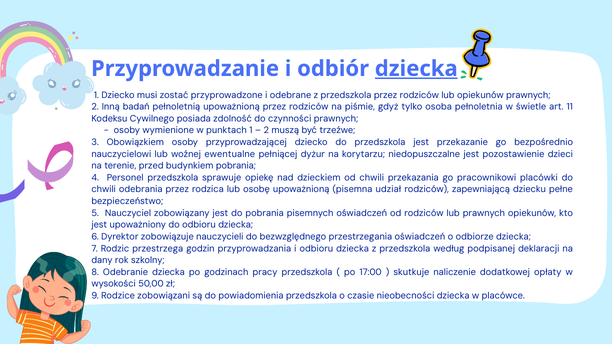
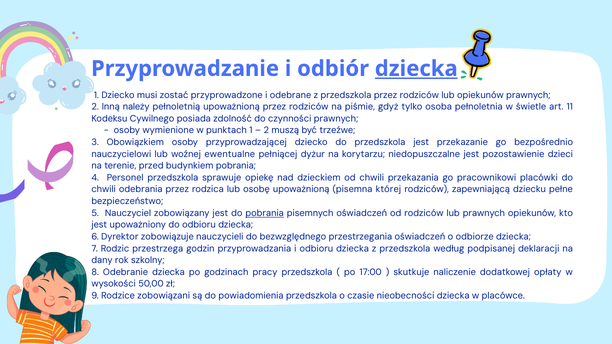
badań: badań -> należy (136, 107)
udział: udział -> której (388, 190)
pobrania underline: none -> present (265, 213)
